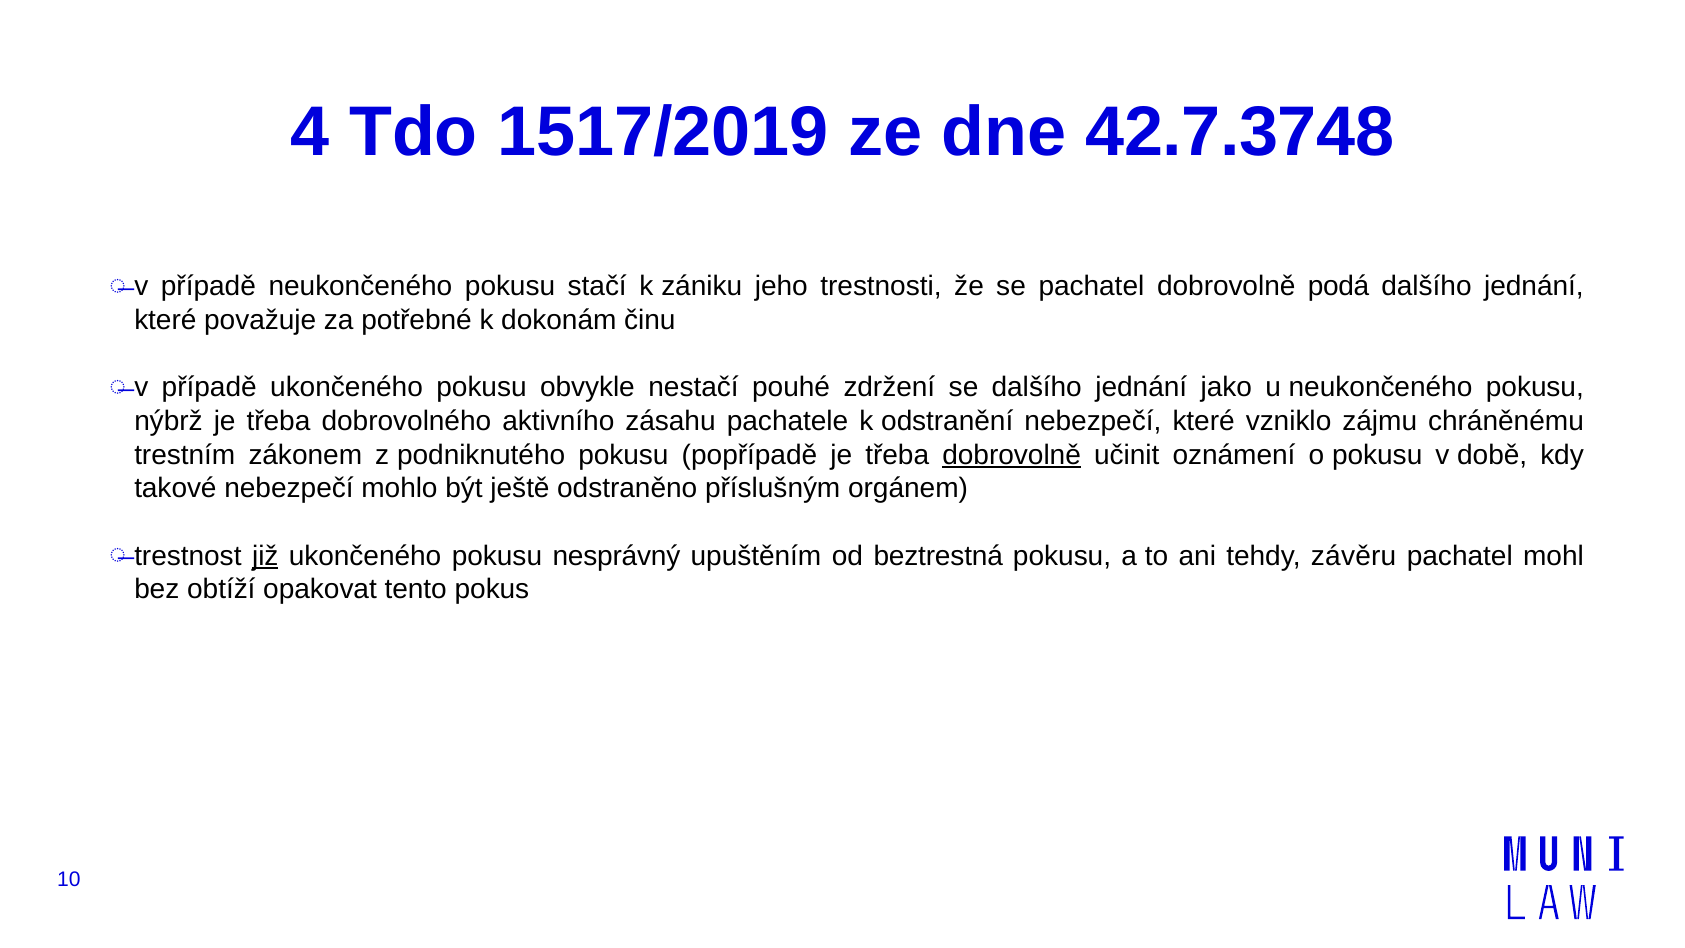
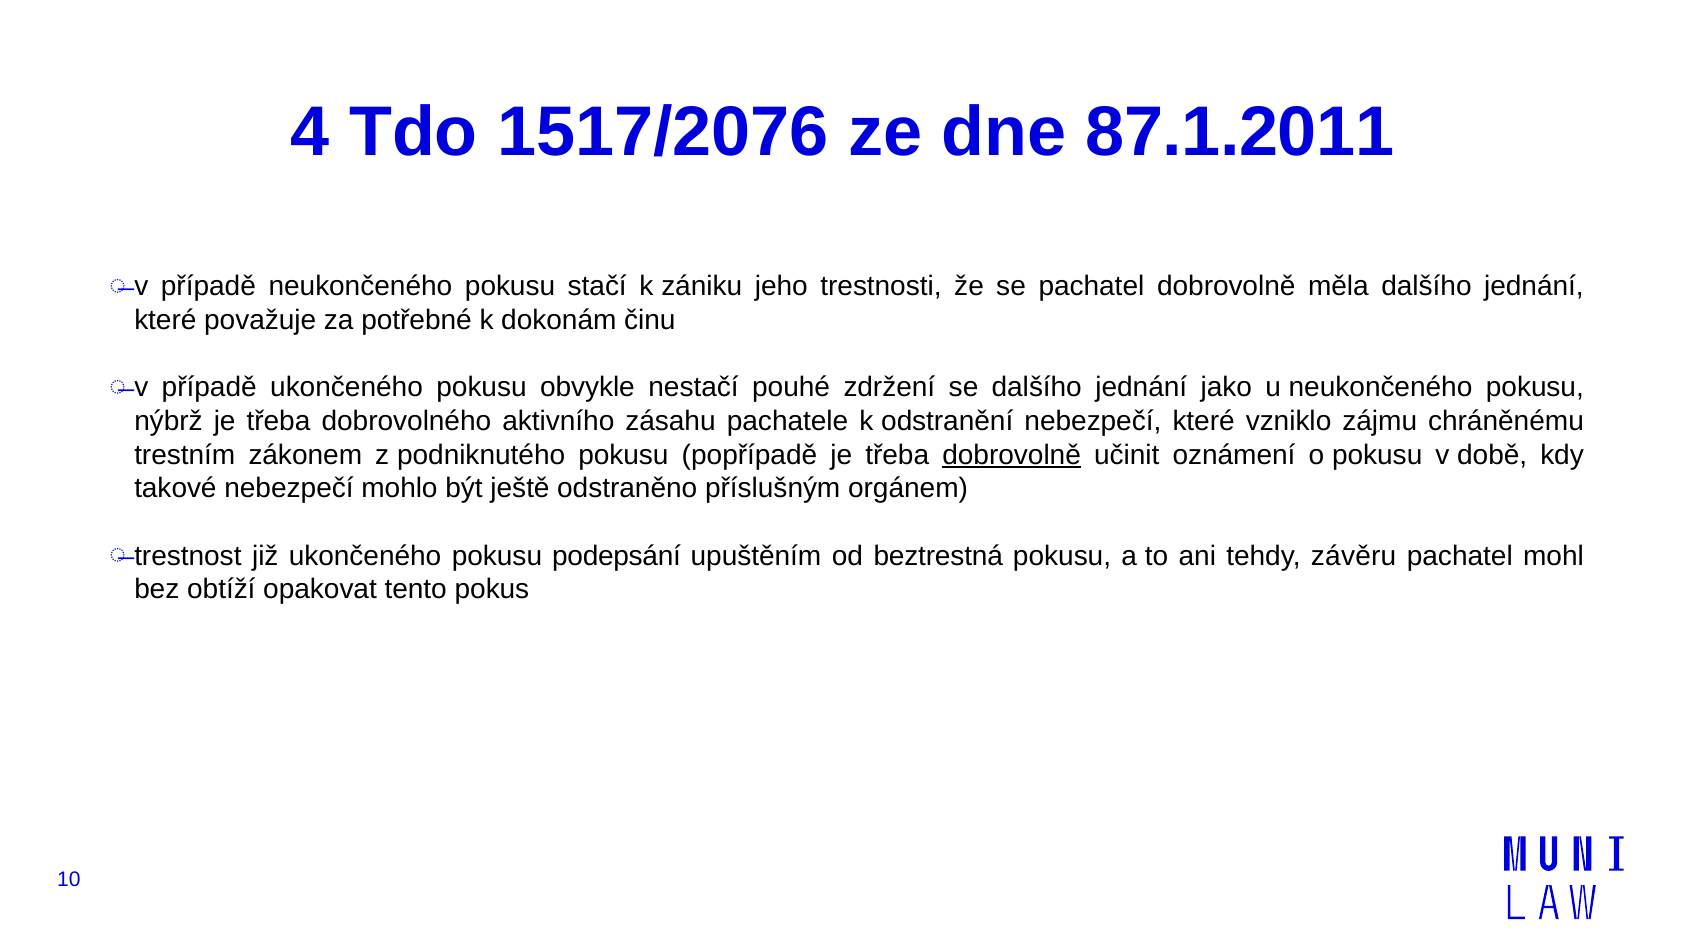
1517/2019: 1517/2019 -> 1517/2076 (663, 133)
42.7.3748: 42.7.3748 -> 87.1.2011 (1240, 133)
podá: podá -> měla (1338, 286)
již underline: present -> none (265, 556)
nesprávný: nesprávný -> podepsání (617, 556)
